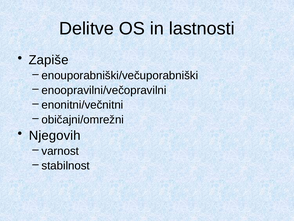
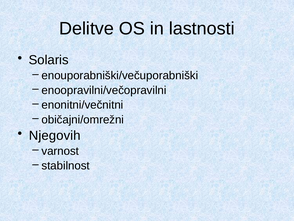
Zapiše: Zapiše -> Solaris (49, 60)
